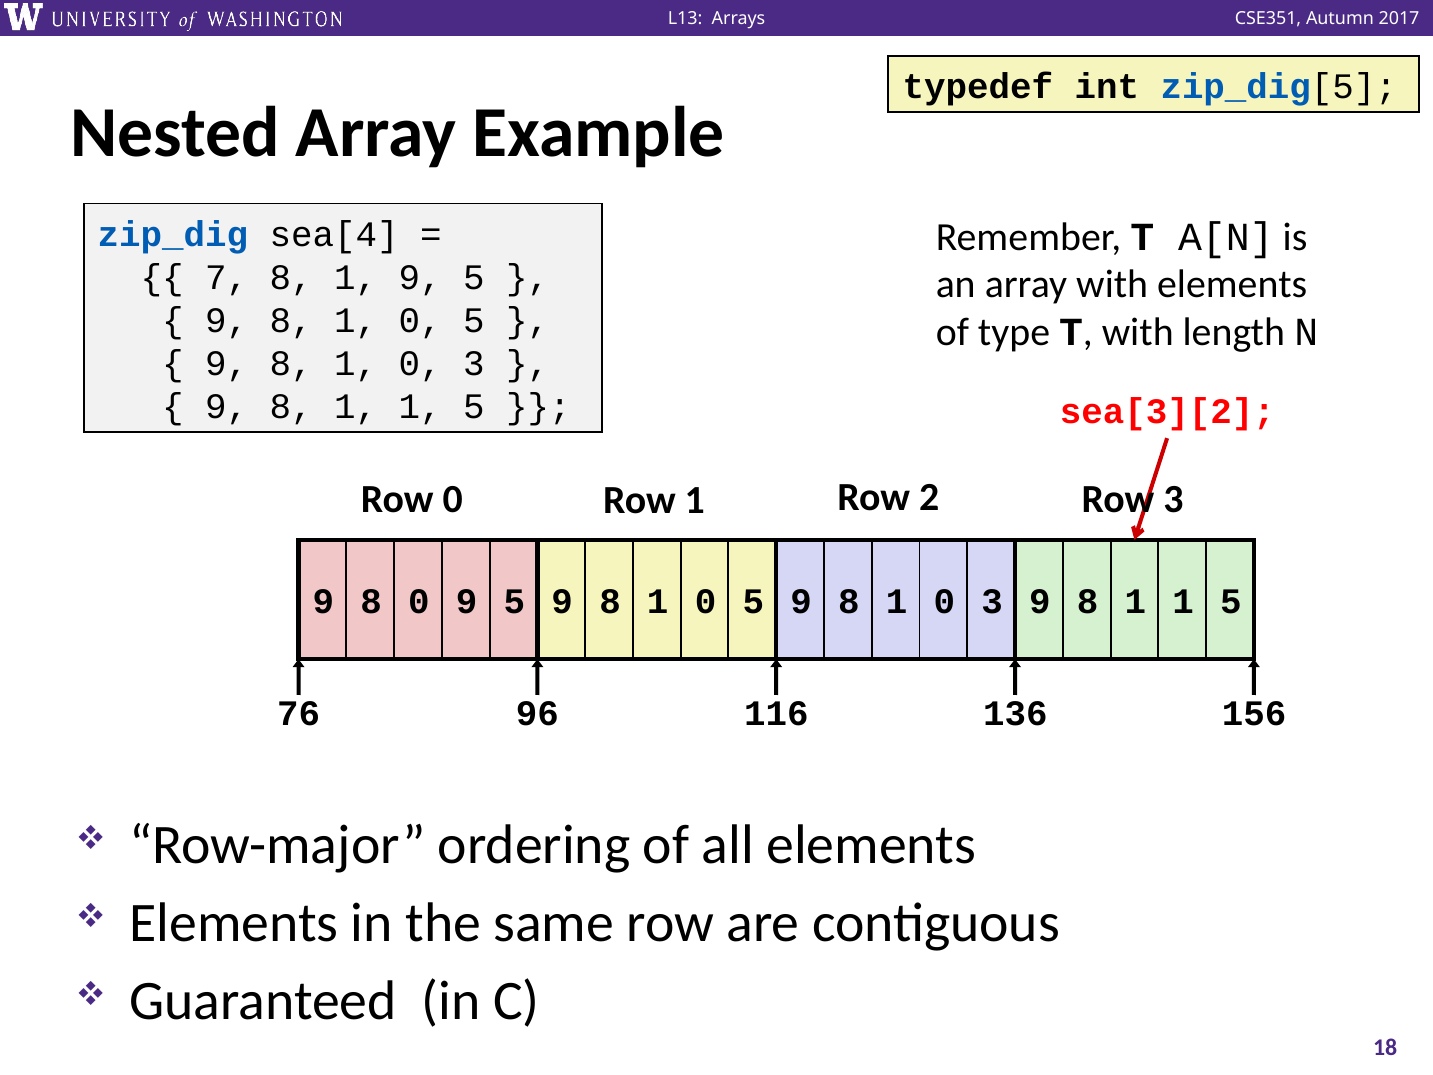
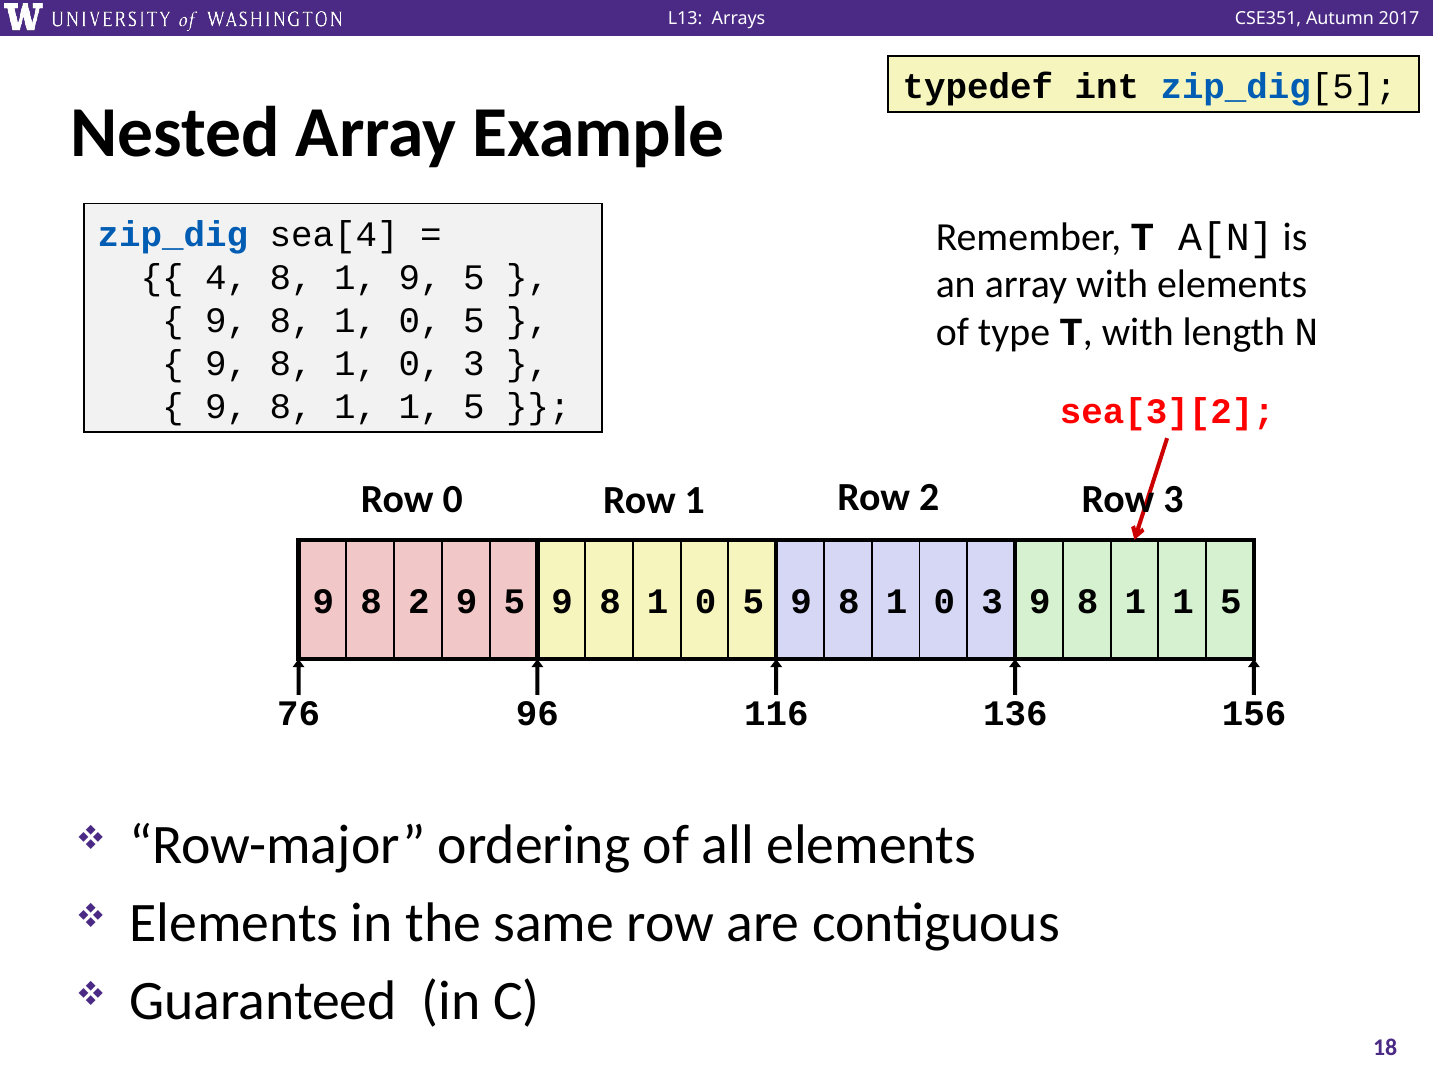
7: 7 -> 4 (227, 277)
8 0: 0 -> 2 (419, 602)
